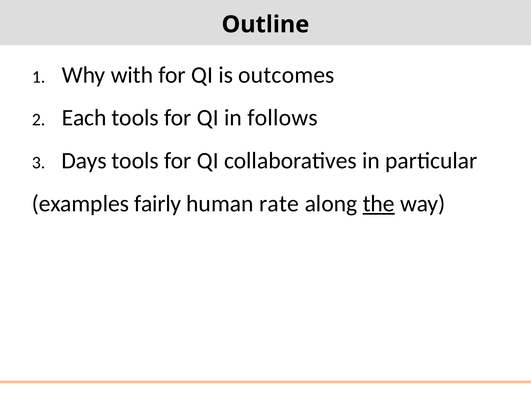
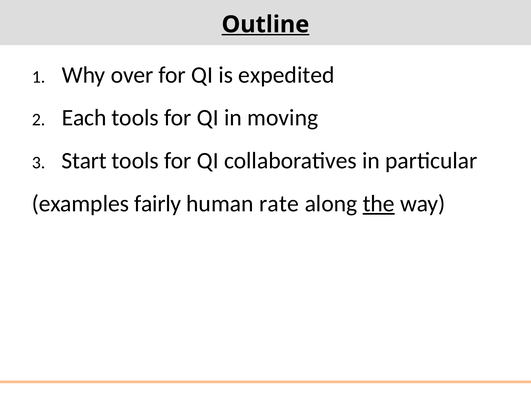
Outline underline: none -> present (265, 24)
with: with -> over (132, 75)
outcomes: outcomes -> expedited (287, 75)
follows: follows -> moving (283, 118)
Days: Days -> Start (84, 160)
